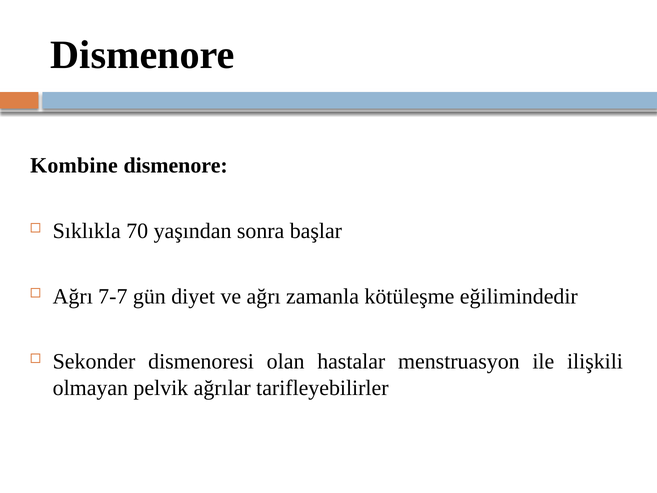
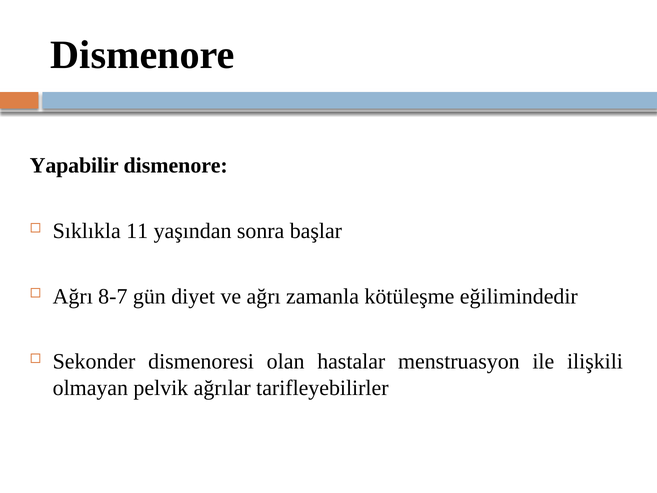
Kombine: Kombine -> Yapabilir (74, 166)
70: 70 -> 11 (137, 231)
7-7: 7-7 -> 8-7 (113, 296)
